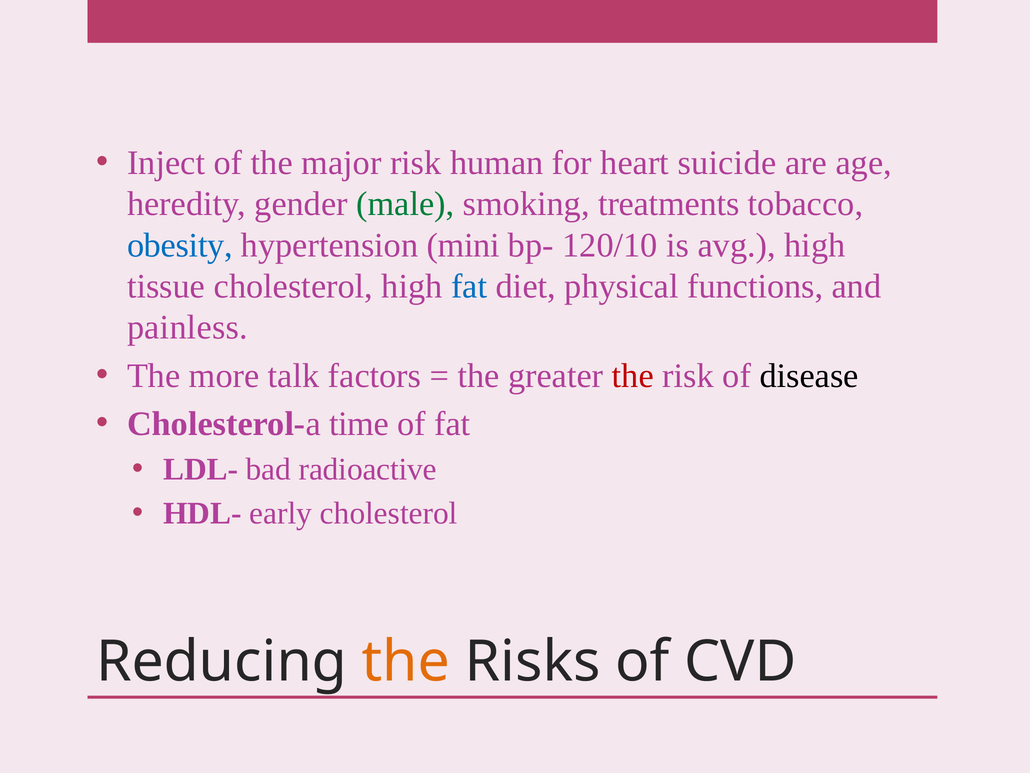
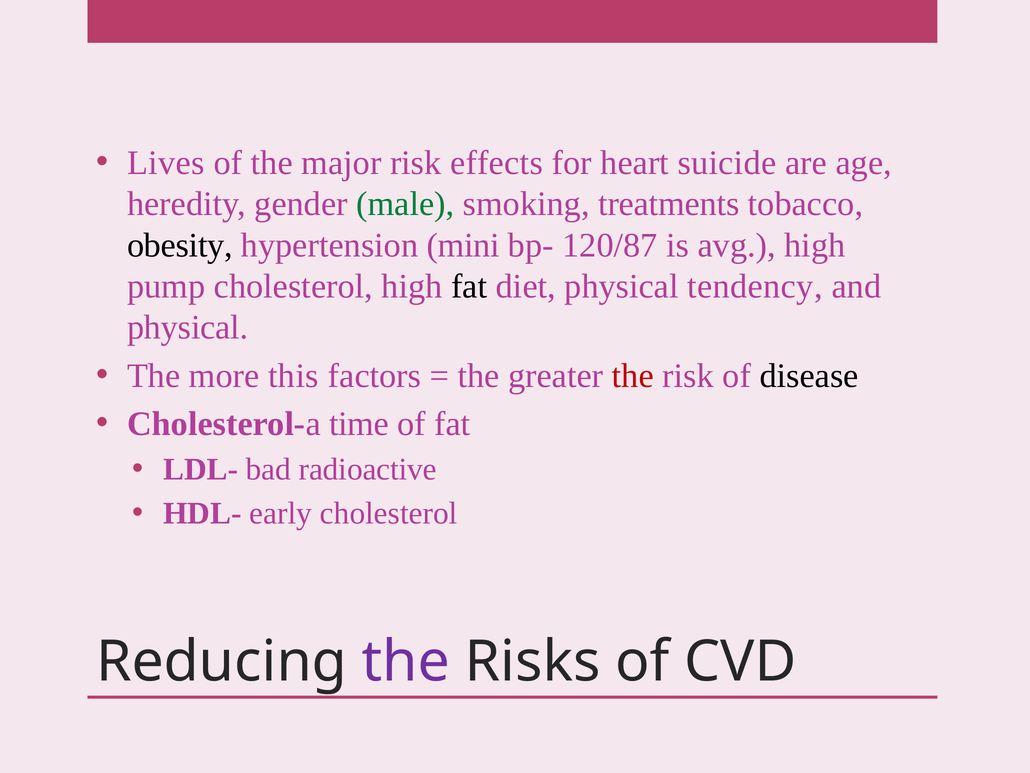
Inject: Inject -> Lives (166, 163)
human: human -> effects (497, 163)
obesity colour: blue -> black (180, 245)
120/10: 120/10 -> 120/87 (610, 245)
tissue: tissue -> pump (166, 286)
fat colour: blue -> black (469, 286)
functions: functions -> tendency (755, 286)
painless: painless -> physical (188, 327)
talk: talk -> this (293, 375)
the colour: orange -> purple (406, 661)
